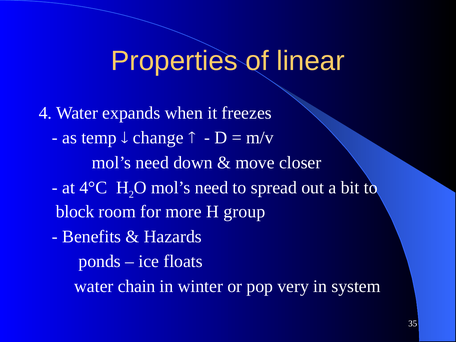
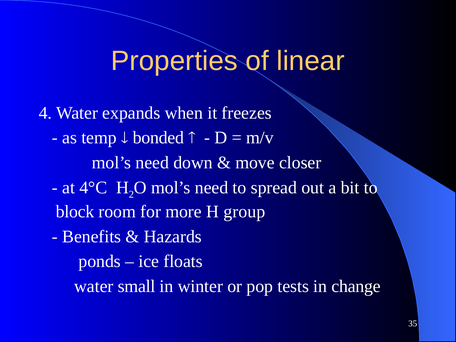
change: change -> bonded (158, 138)
chain: chain -> small (137, 286)
very: very -> tests (293, 286)
system: system -> change (356, 286)
